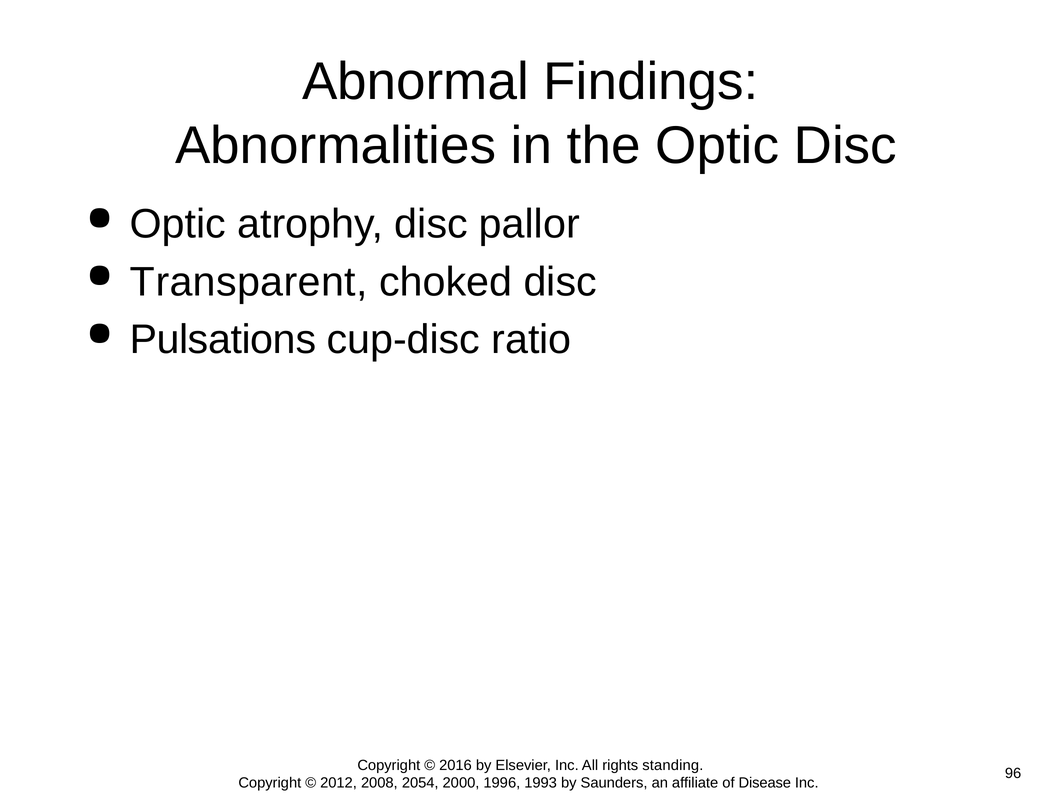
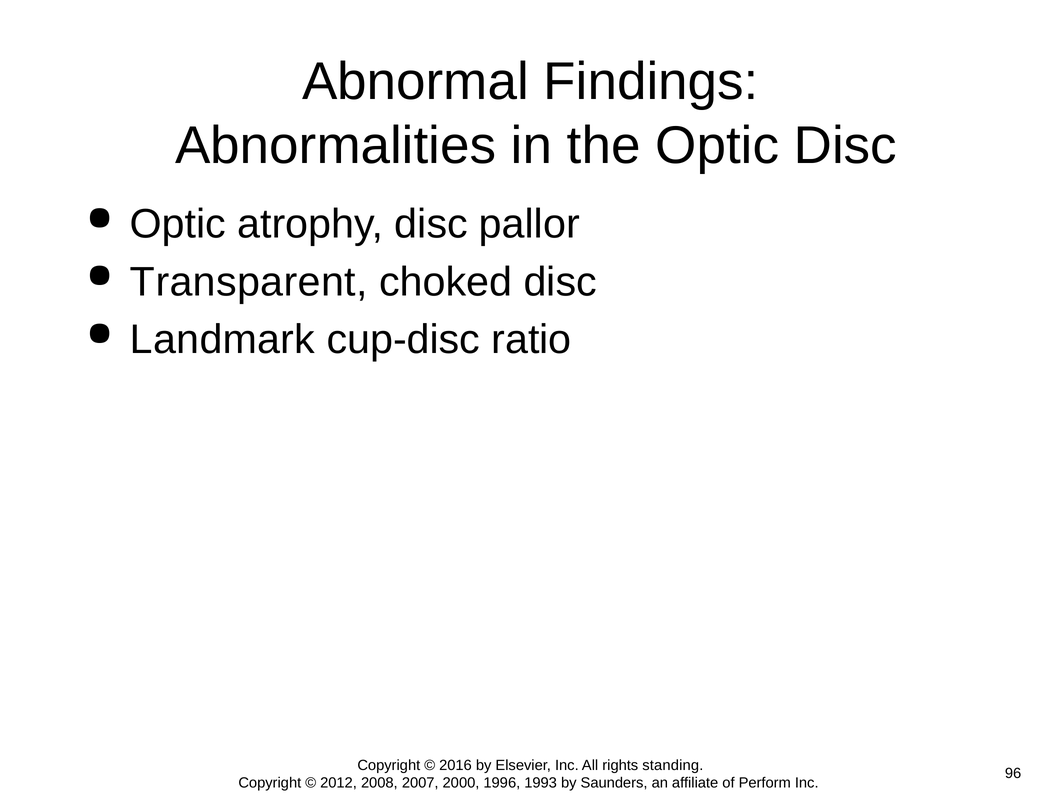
Pulsations: Pulsations -> Landmark (223, 340)
2054: 2054 -> 2007 (420, 783)
Disease: Disease -> Perform (765, 783)
